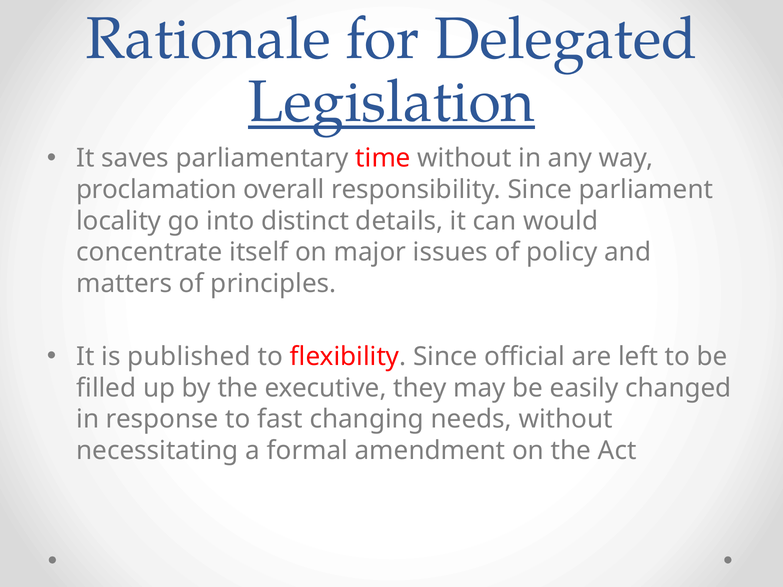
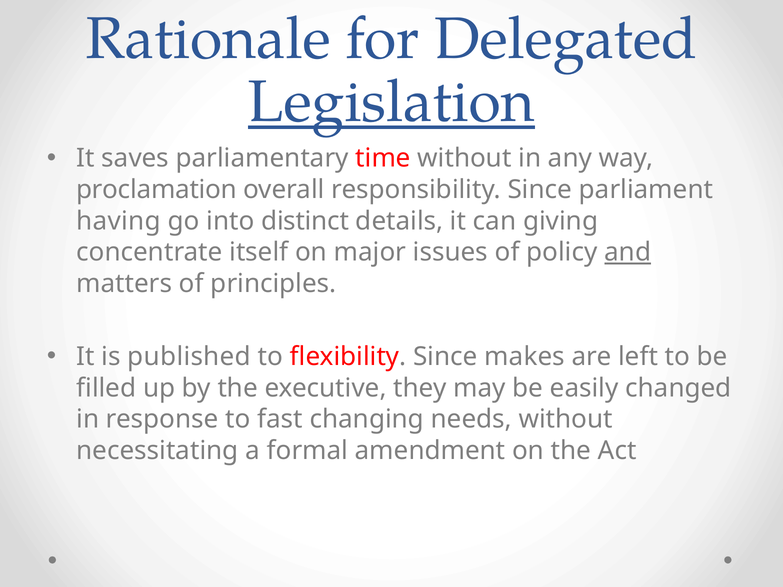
locality: locality -> having (119, 221)
would: would -> giving (561, 221)
and underline: none -> present (628, 252)
official: official -> makes (525, 357)
